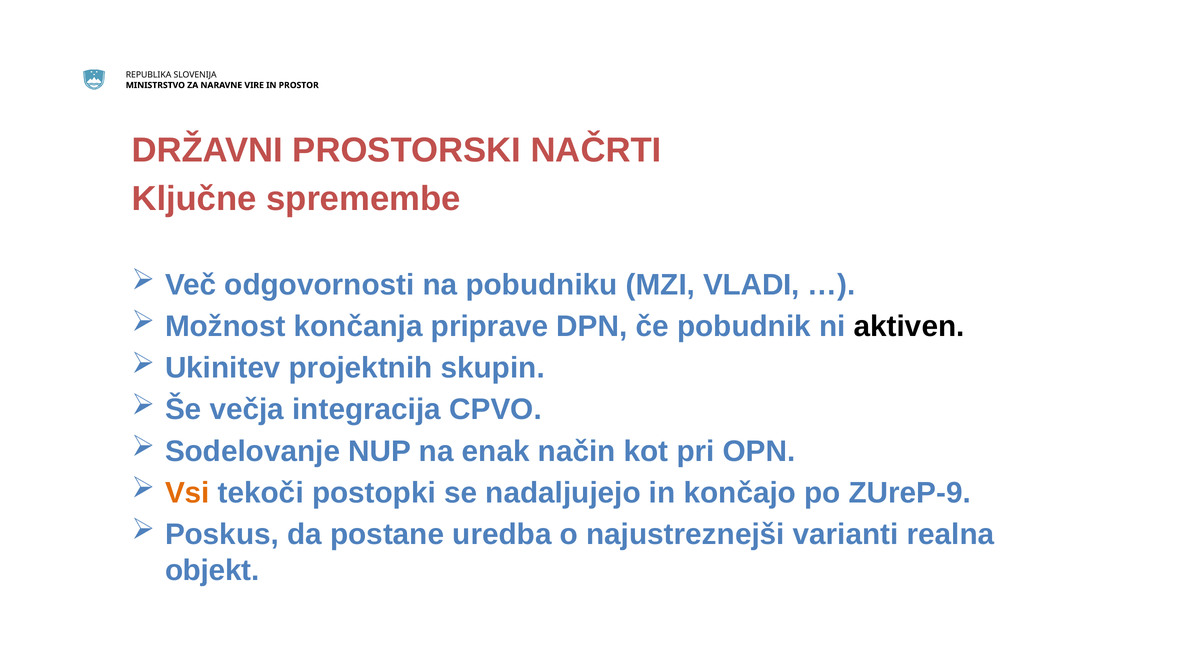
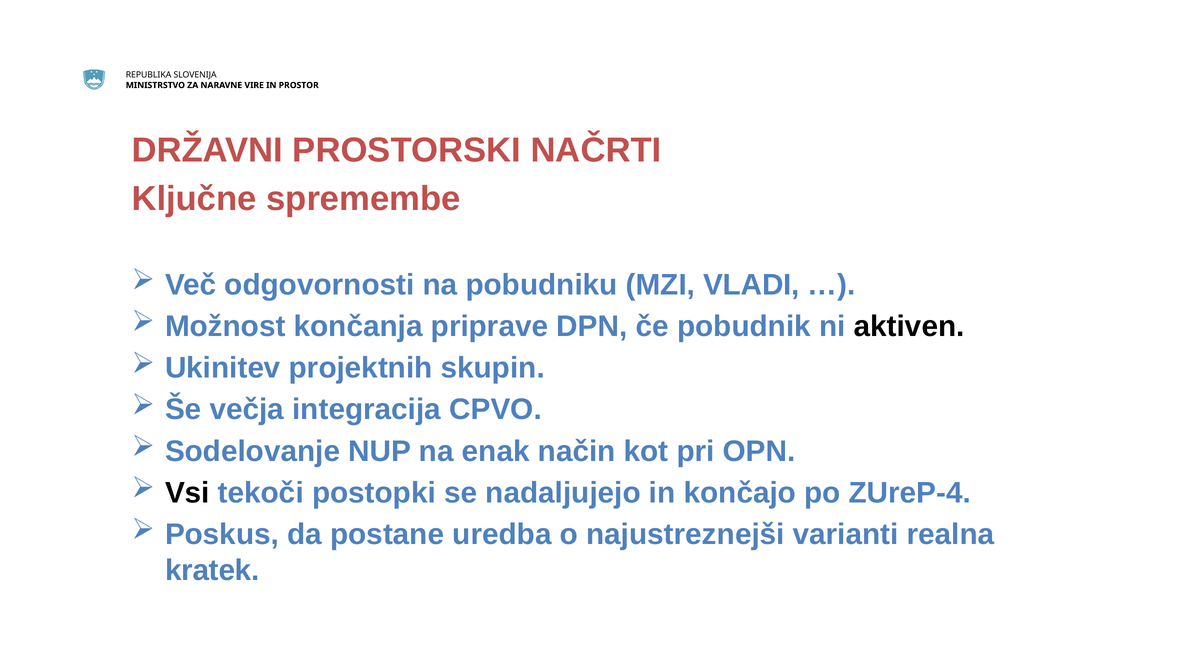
Vsi colour: orange -> black (187, 493)
ZUreP-9: ZUreP-9 -> ZUreP-4 (910, 493)
objekt: objekt -> kratek (212, 571)
